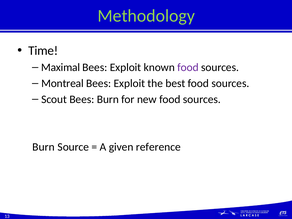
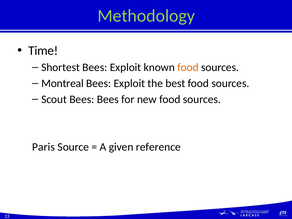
Maximal: Maximal -> Shortest (61, 67)
food colour: purple -> orange (188, 67)
Bees Burn: Burn -> Bees (108, 99)
Burn: Burn -> Paris (44, 147)
